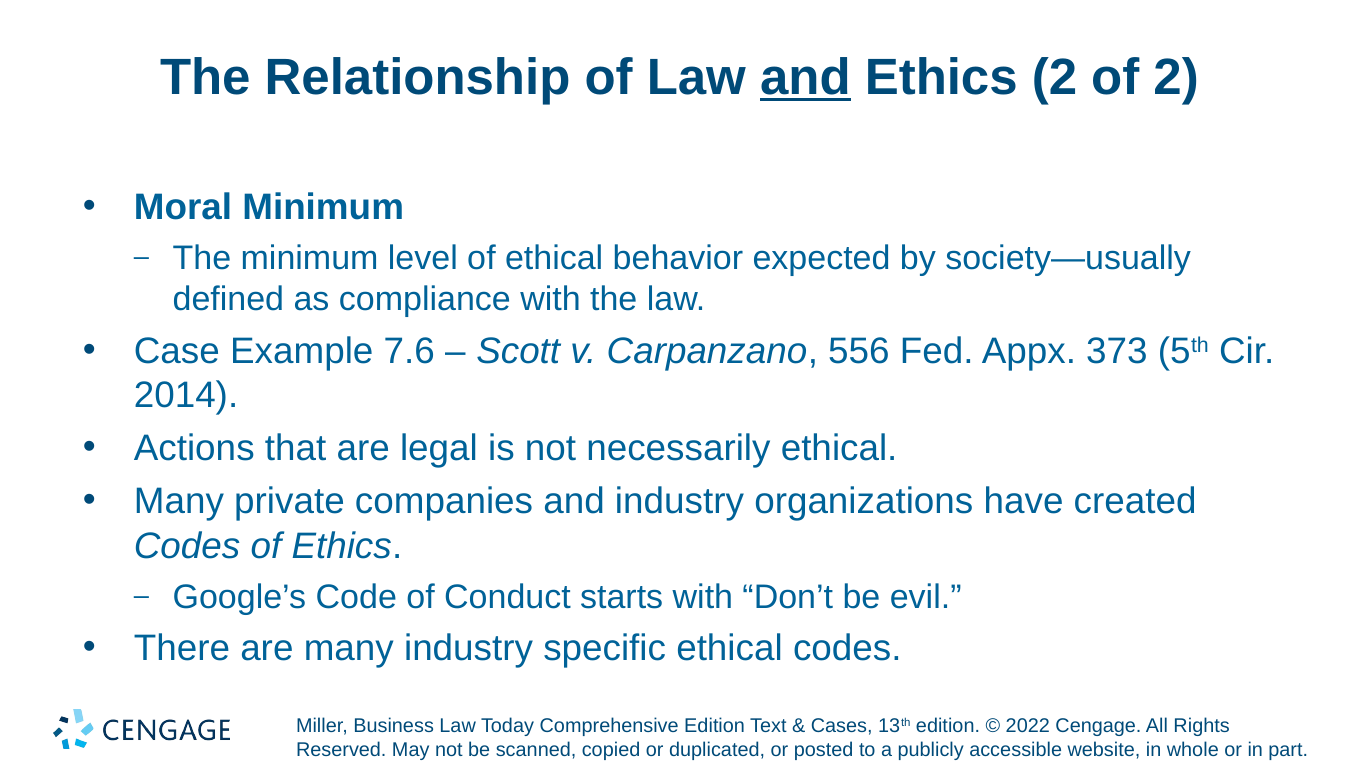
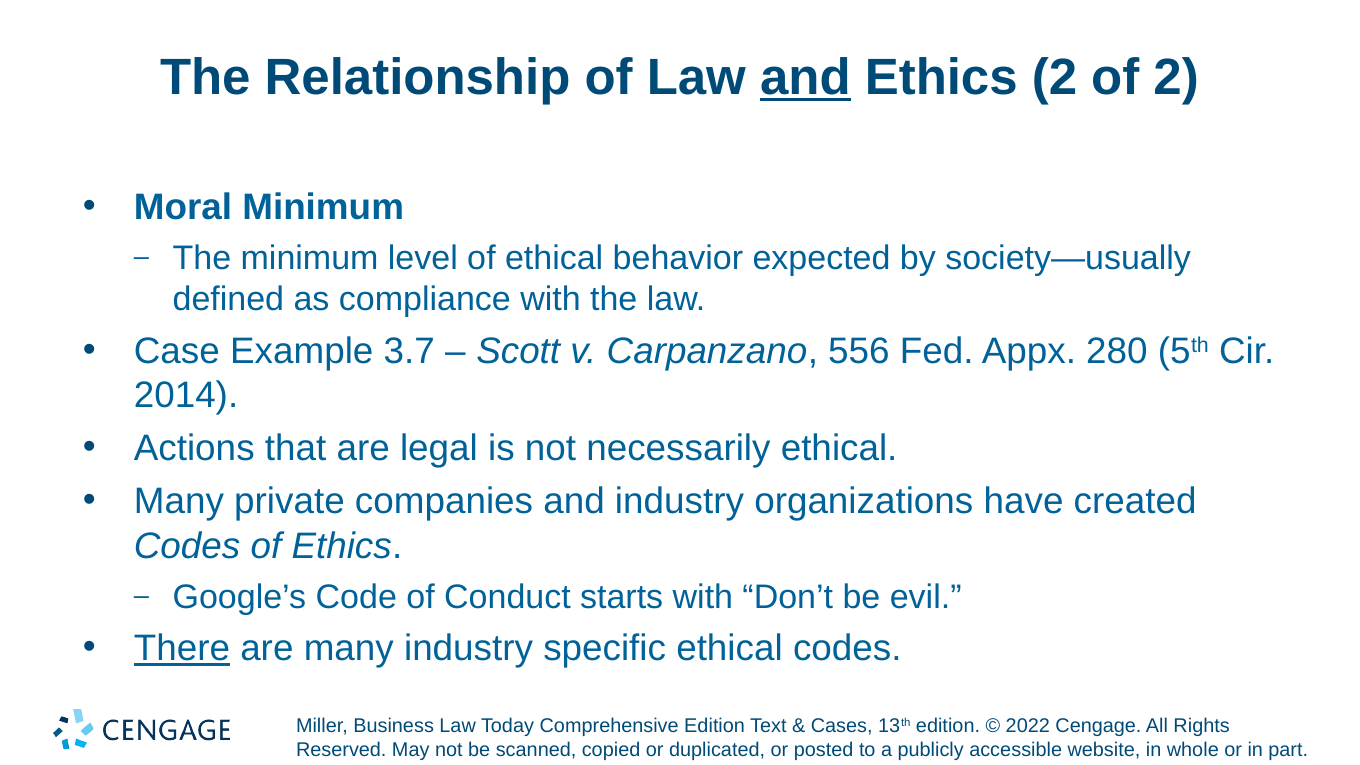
7.6: 7.6 -> 3.7 (409, 351)
373: 373 -> 280 (1117, 351)
There underline: none -> present (182, 649)
